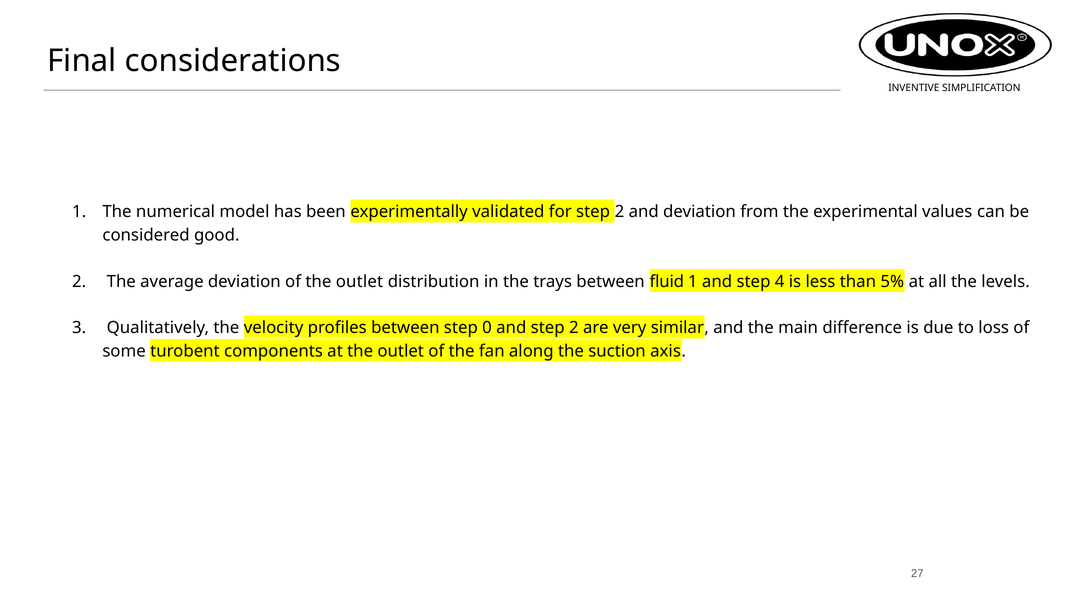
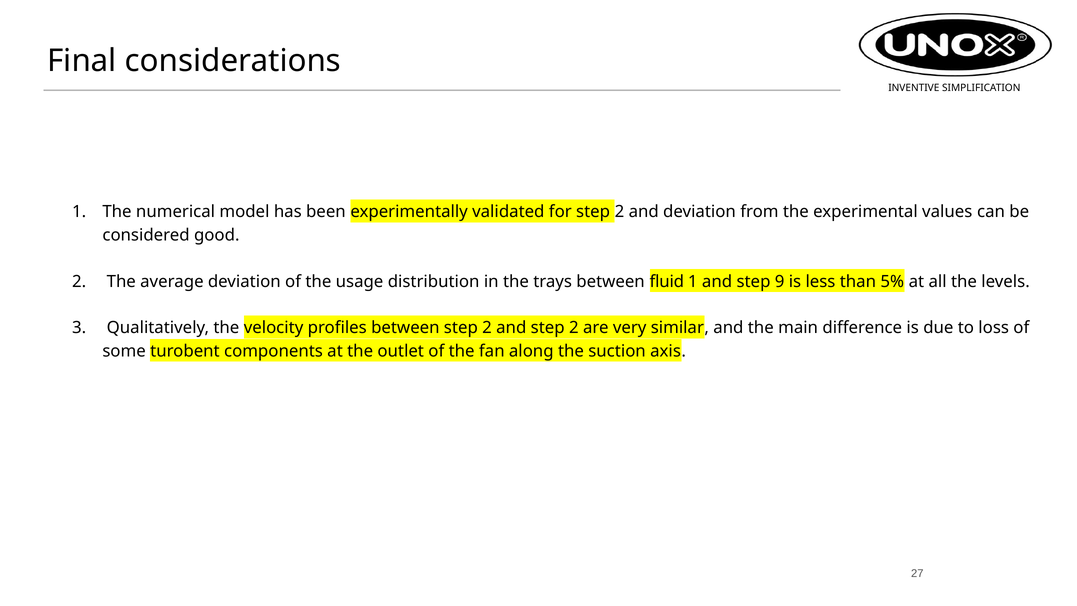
of the outlet: outlet -> usage (360, 281)
4: 4 -> 9 (780, 281)
between step 0: 0 -> 2 (487, 328)
